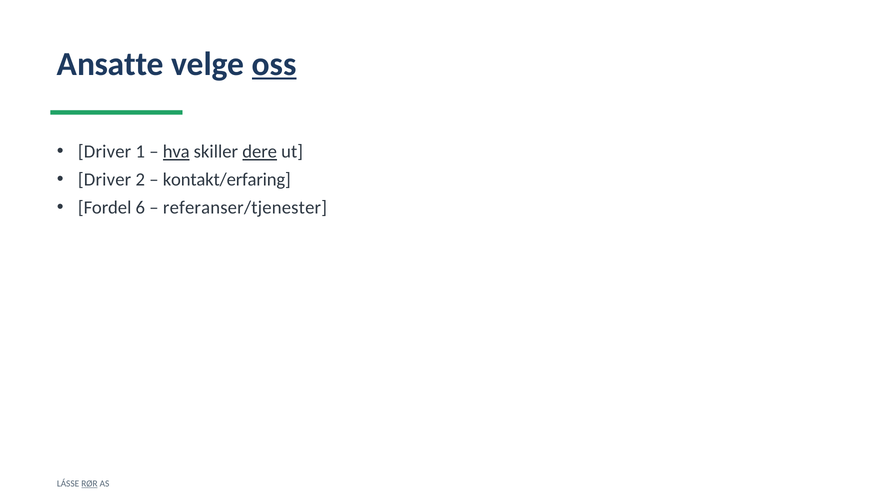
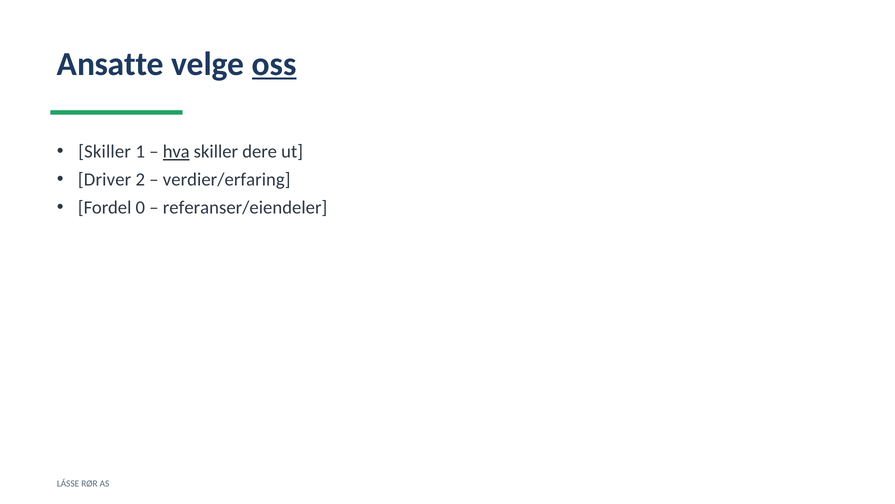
Driver: Driver -> Skiller (105, 152)
dere underline: present -> none (260, 152)
kontakt/erfaring: kontakt/erfaring -> verdier/erfaring (227, 180)
6: 6 -> 0 (140, 208)
referanser/tjenester: referanser/tjenester -> referanser/eiendeler (245, 208)
RØR underline: present -> none (89, 483)
